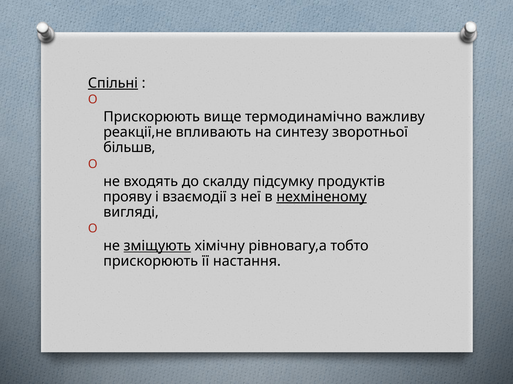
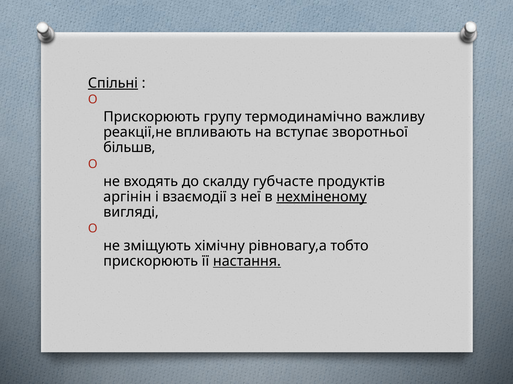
вище: вище -> групу (223, 117)
синтезу: синтезу -> вступає (302, 133)
підсумку: підсумку -> губчасте (283, 182)
прояву: прояву -> аргінін (127, 197)
зміщують underline: present -> none (157, 246)
настання underline: none -> present (247, 262)
